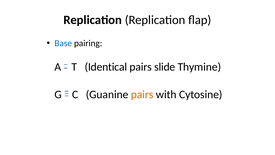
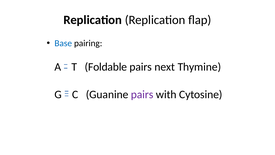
Identical: Identical -> Foldable (106, 67)
slide: slide -> next (165, 67)
pairs colour: orange -> purple (142, 94)
